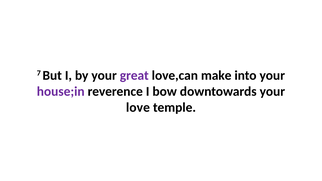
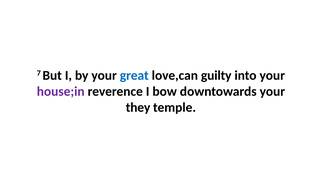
great colour: purple -> blue (134, 75)
make: make -> guilty (216, 75)
love: love -> they (138, 108)
